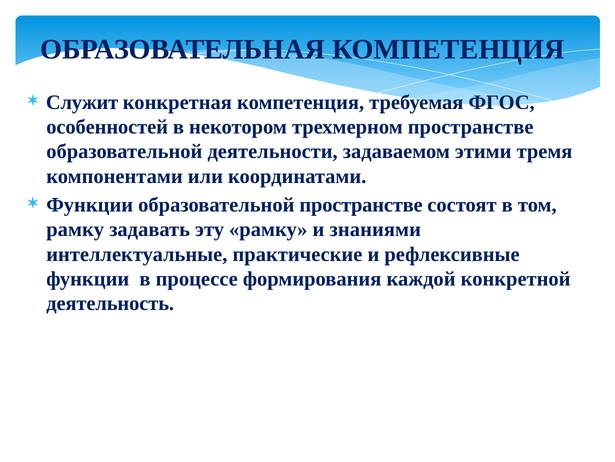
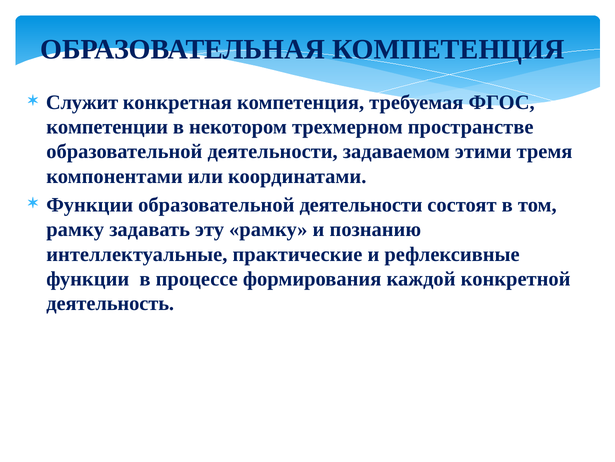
особенностей: особенностей -> компетенции (107, 127)
Функции образовательной пространстве: пространстве -> деятельности (361, 205)
знаниями: знаниями -> познанию (375, 229)
